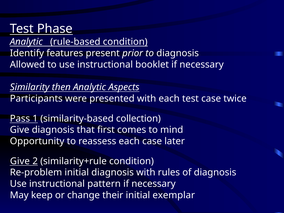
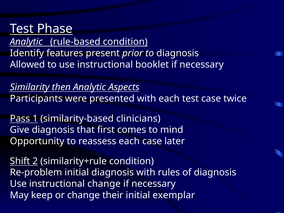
collection: collection -> clinicians (138, 119)
Give: Give -> Shift (20, 161)
instructional pattern: pattern -> change (104, 184)
